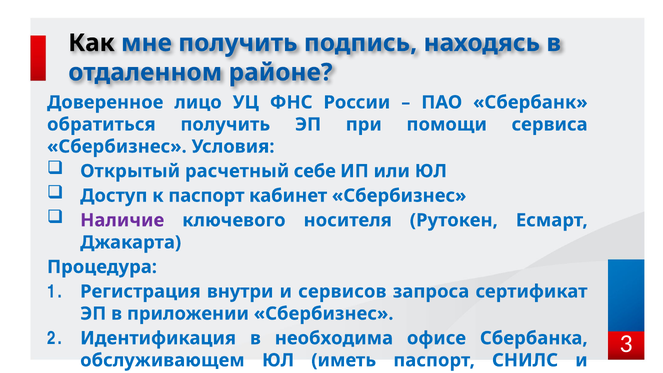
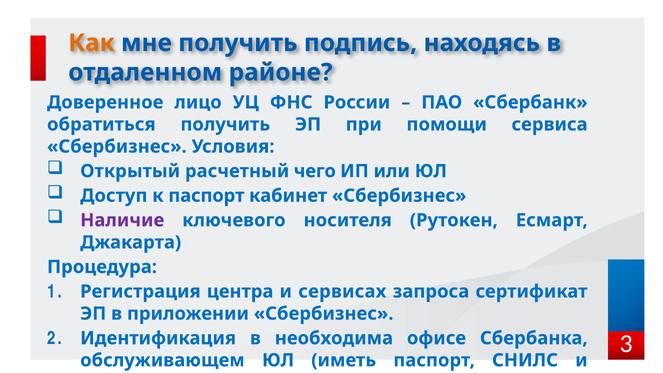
Как colour: black -> orange (91, 43)
себе: себе -> чего (315, 171)
внутри: внутри -> центра (240, 291)
сервисов: сервисов -> сервисах (342, 291)
